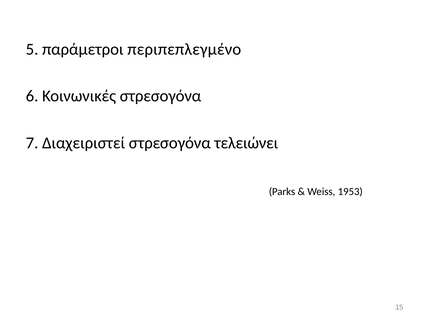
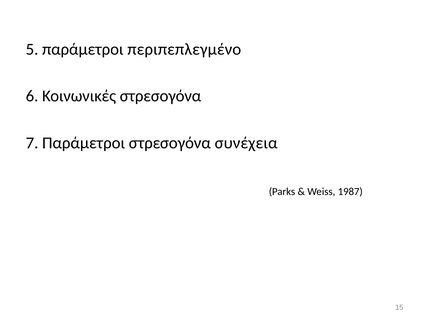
7 Διαχειριστεί: Διαχειριστεί -> Παράμετροι (84, 143)
τελειώνει: τελειώνει -> συνέχεια (246, 143)
1953: 1953 -> 1987 (350, 191)
